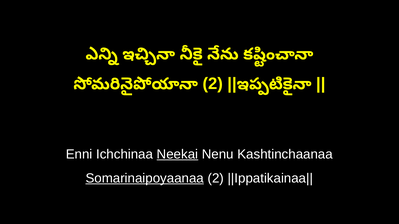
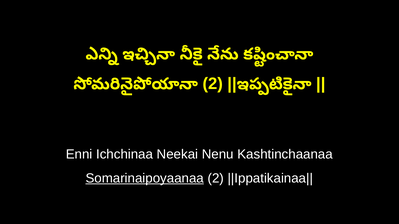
Neekai underline: present -> none (177, 155)
